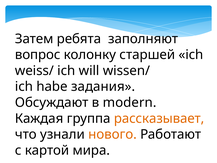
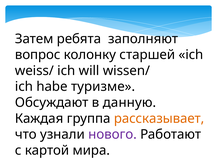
задания: задания -> туризме (103, 86)
modern: modern -> данную (130, 102)
нового colour: orange -> purple (113, 134)
